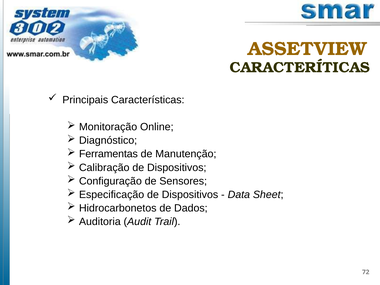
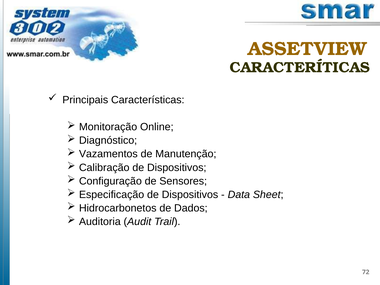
Ferramentas: Ferramentas -> Vazamentos (108, 154)
